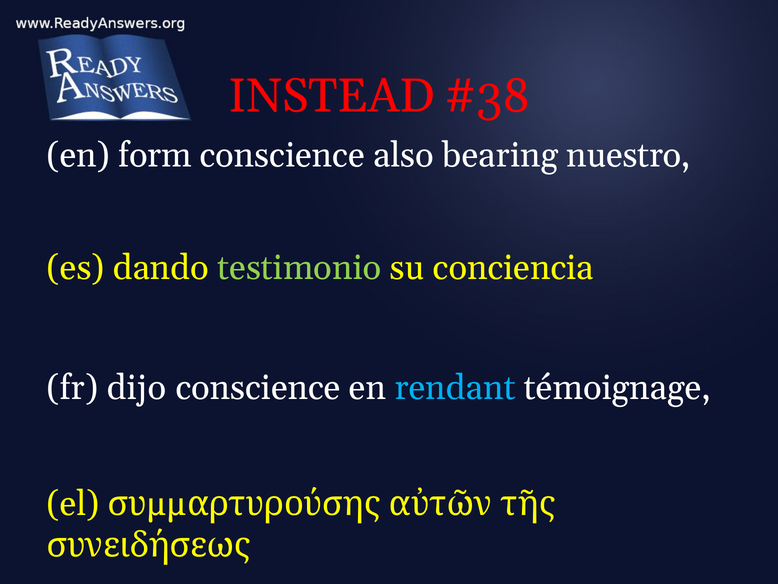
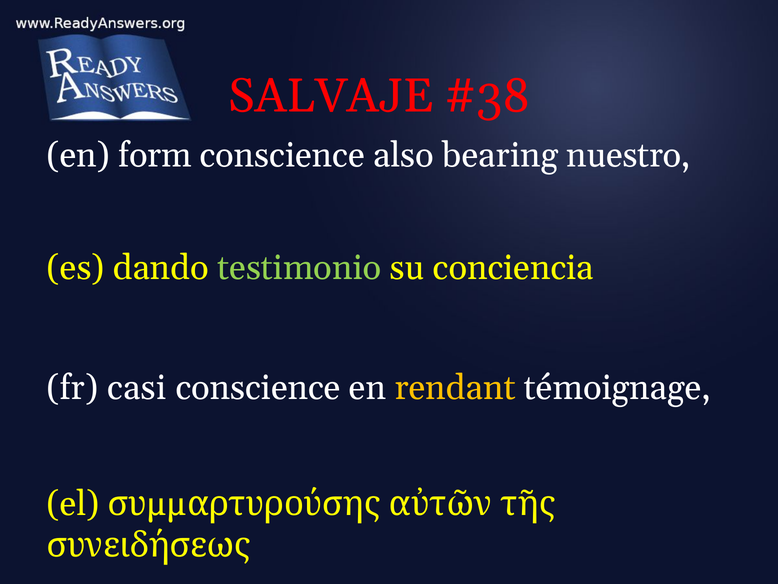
INSTEAD: INSTEAD -> SALVAJE (331, 96)
dijo: dijo -> casi (137, 388)
rendant colour: light blue -> yellow (455, 388)
